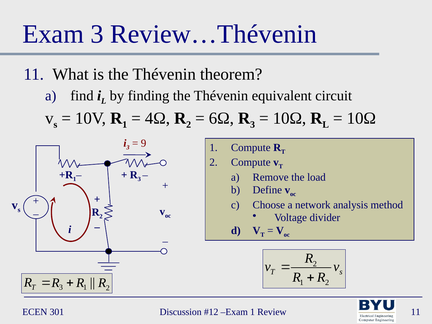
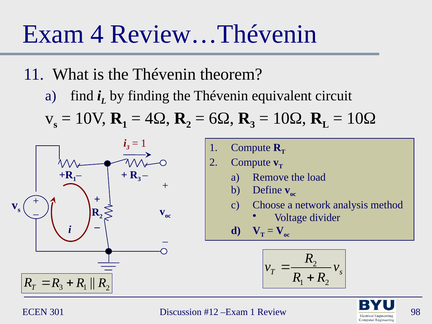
Exam 3: 3 -> 4 (97, 34)
9: 9 -> 1 (144, 143)
Review 11: 11 -> 98 (416, 312)
